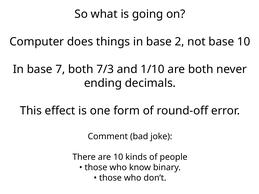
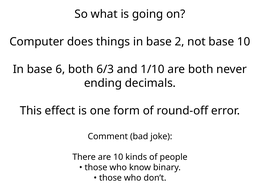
7: 7 -> 6 (60, 69)
7/3: 7/3 -> 6/3 (105, 69)
